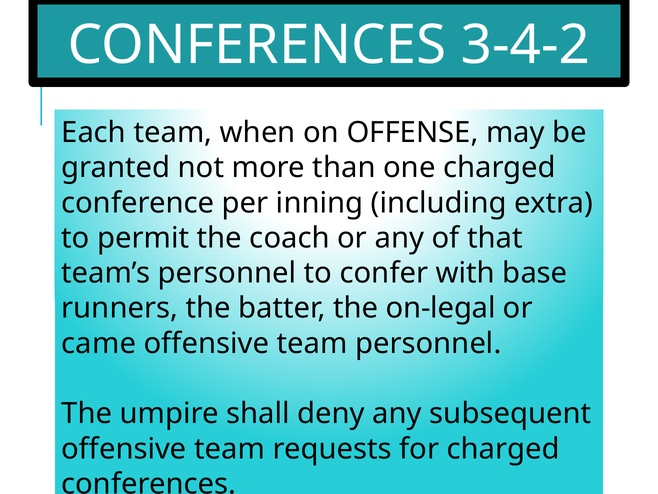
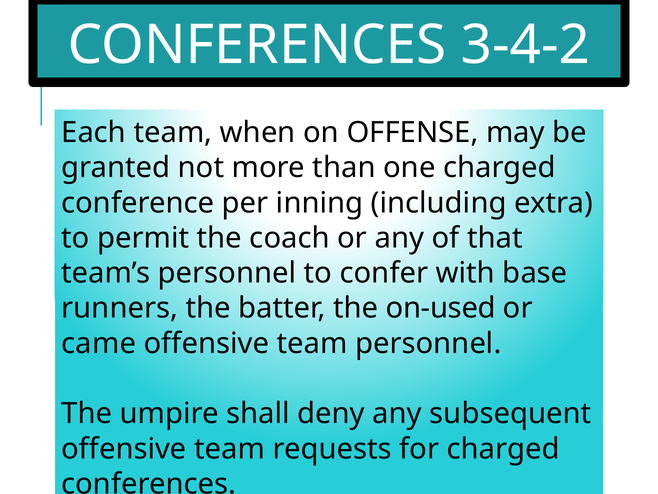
on-legal: on-legal -> on-used (441, 308)
